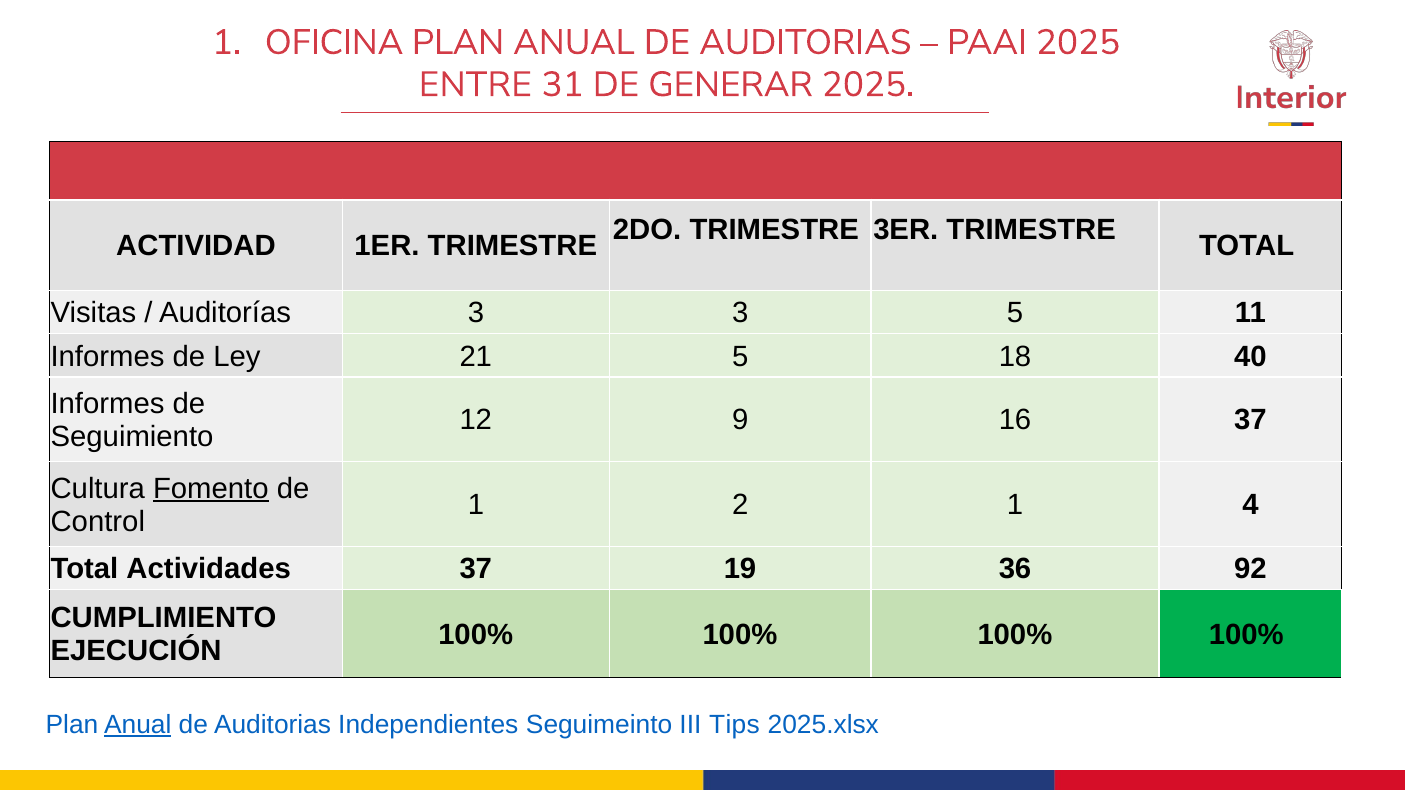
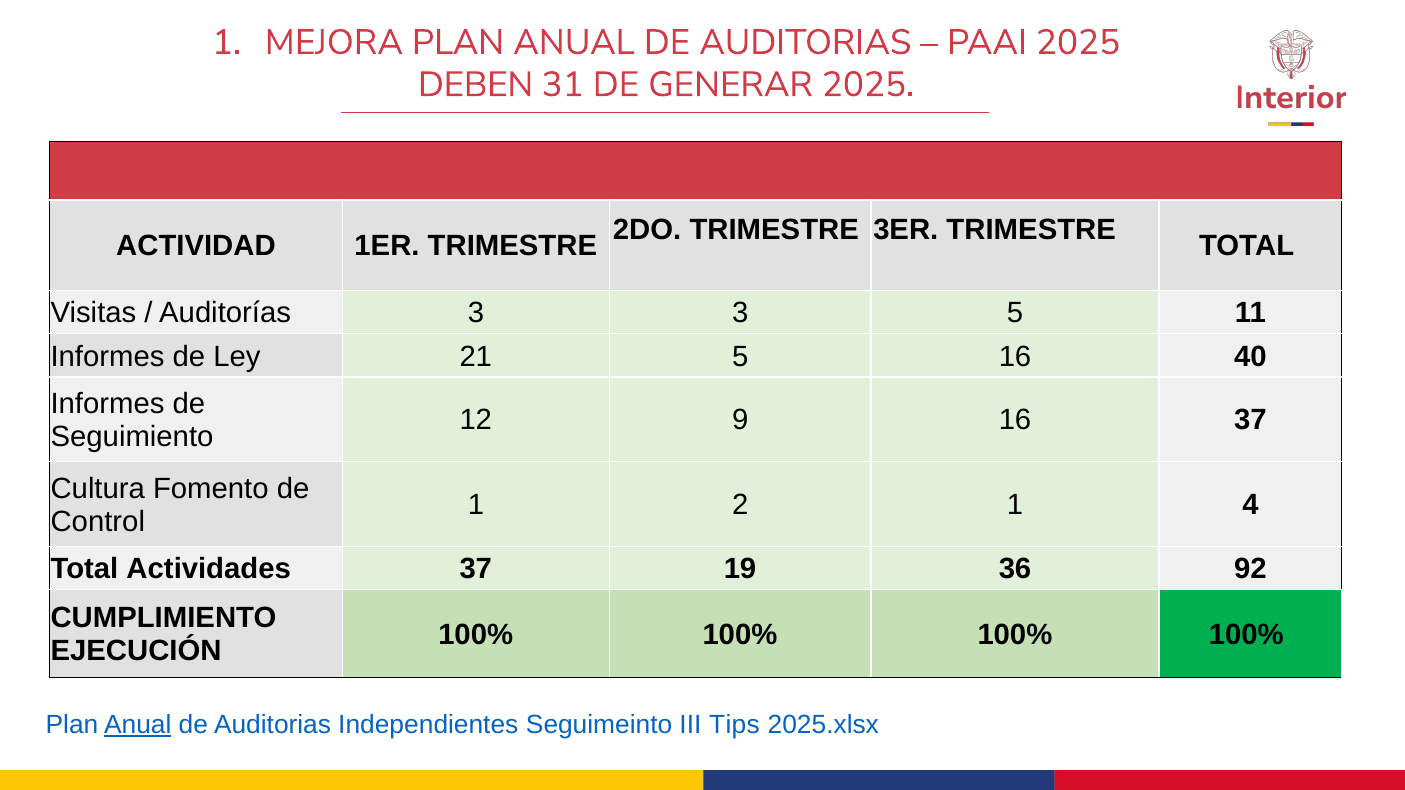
OFICINA: OFICINA -> MEJORA (334, 42)
ENTRE: ENTRE -> DEBEN (476, 85)
5 18: 18 -> 16 (1015, 357)
Fomento underline: present -> none (211, 489)
